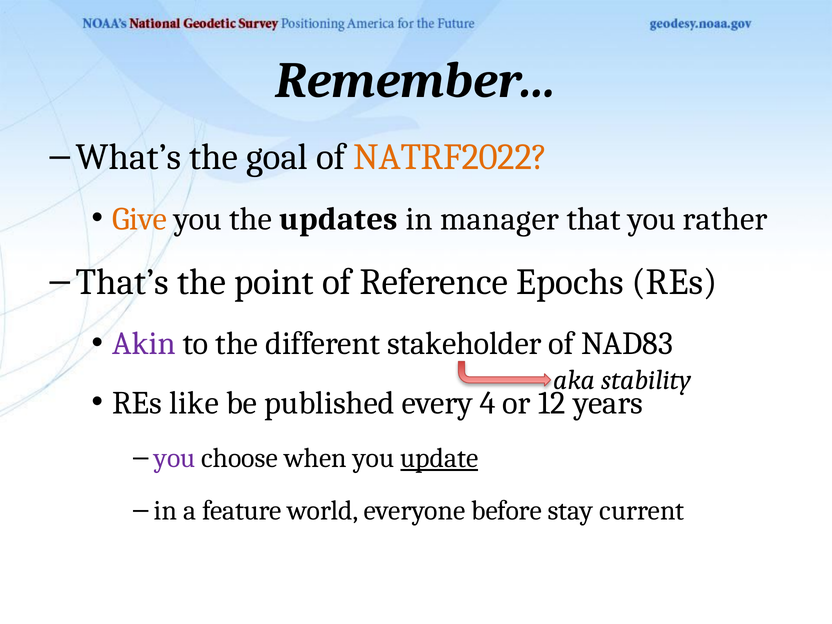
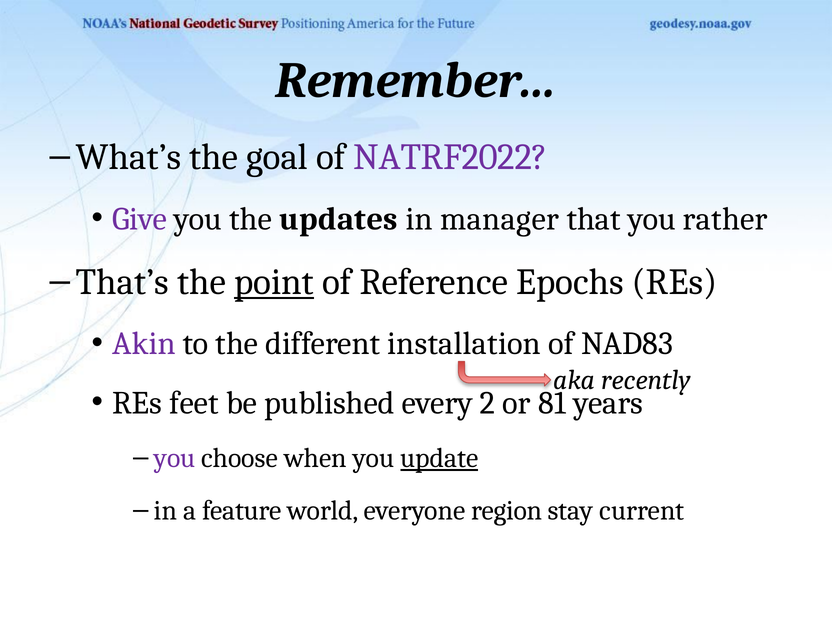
NATRF2022 colour: orange -> purple (450, 157)
Give colour: orange -> purple (140, 219)
point underline: none -> present (274, 282)
stakeholder: stakeholder -> installation (464, 344)
stability: stability -> recently (646, 380)
like: like -> feet (194, 403)
4: 4 -> 2 (488, 403)
12: 12 -> 81 (552, 403)
before: before -> region (507, 511)
